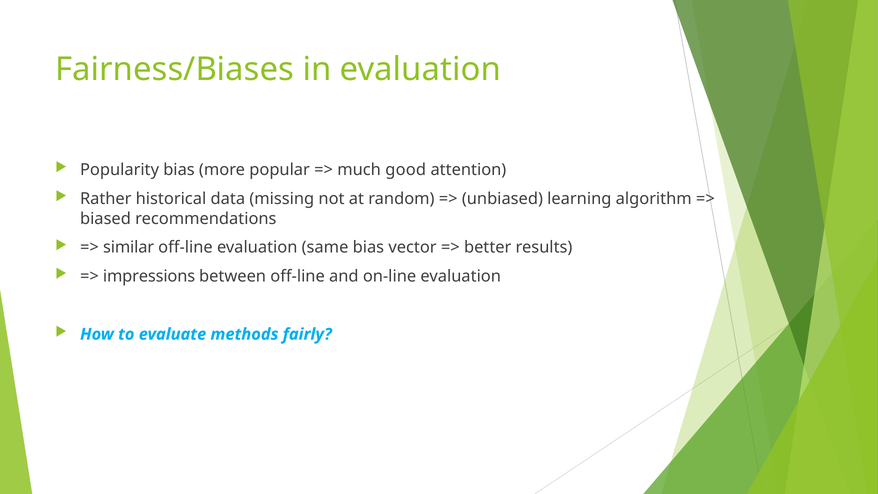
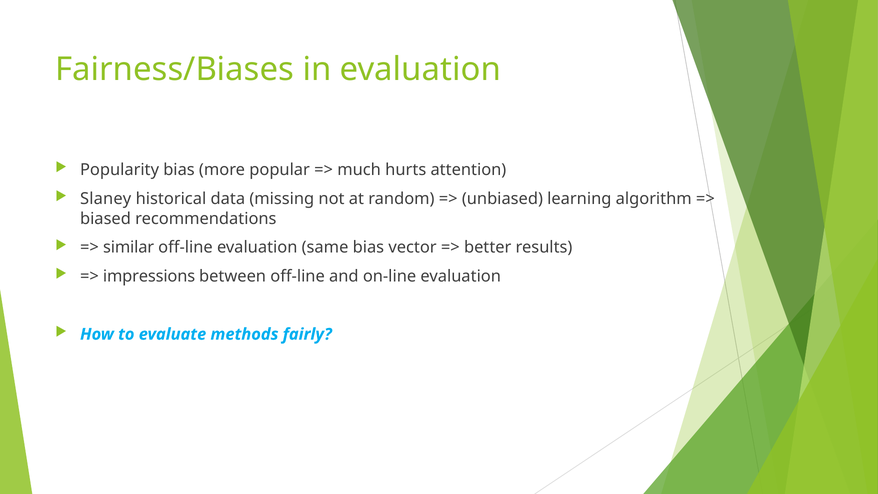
good: good -> hurts (406, 170)
Rather: Rather -> Slaney (106, 199)
